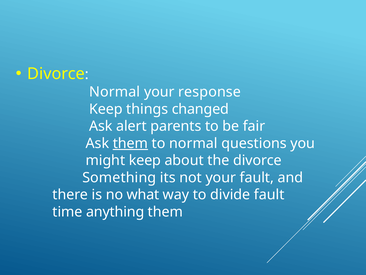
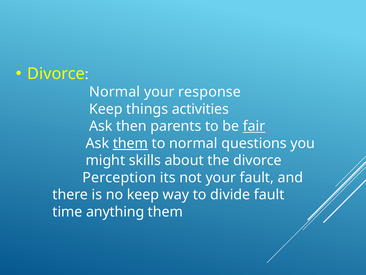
changed: changed -> activities (200, 109)
alert: alert -> then (131, 126)
fair underline: none -> present (254, 126)
might keep: keep -> skills (145, 160)
Something: Something -> Perception (119, 177)
no what: what -> keep (143, 194)
